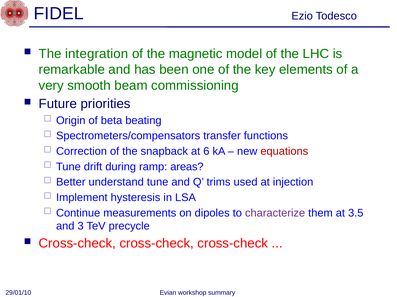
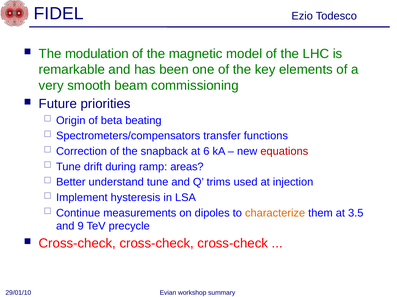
integration: integration -> modulation (97, 54)
characterize colour: purple -> orange (275, 213)
3: 3 -> 9 (81, 227)
